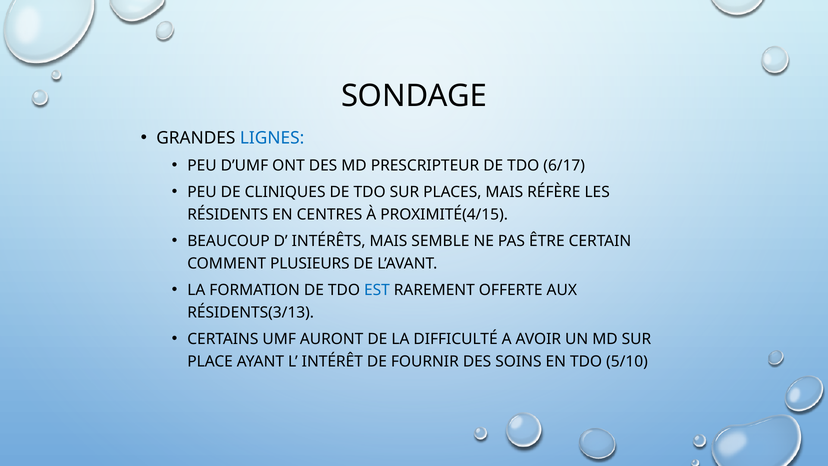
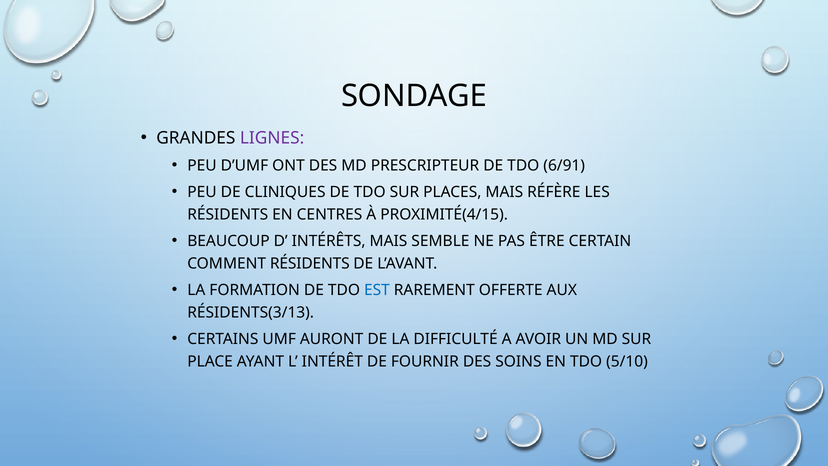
LIGNES colour: blue -> purple (272, 138)
6/17: 6/17 -> 6/91 (564, 165)
COMMENT PLUSIEURS: PLUSIEURS -> RÉSIDENTS (310, 263)
